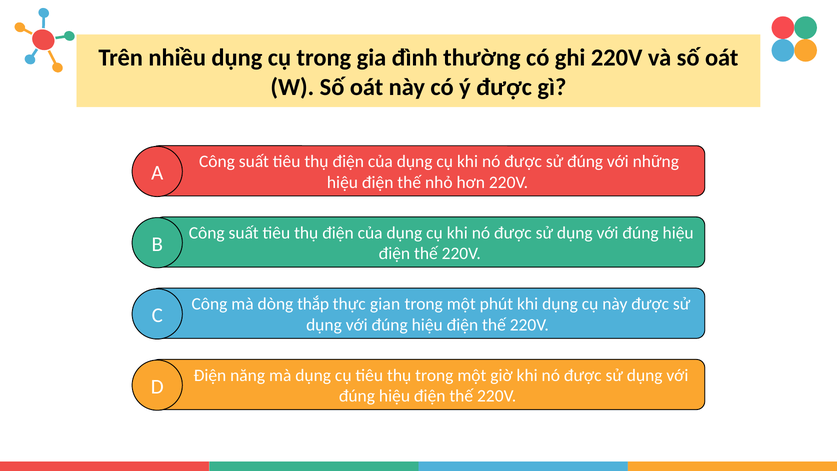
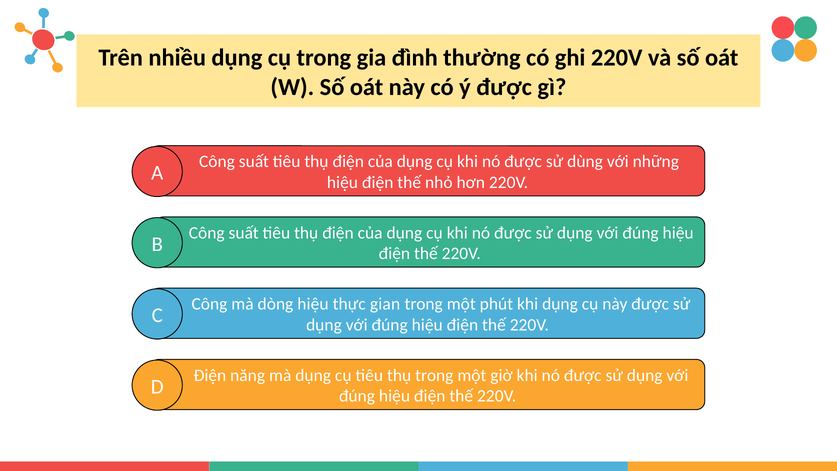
sử đúng: đúng -> dùng (585, 161)
dòng thắp: thắp -> hiệu (313, 304)
